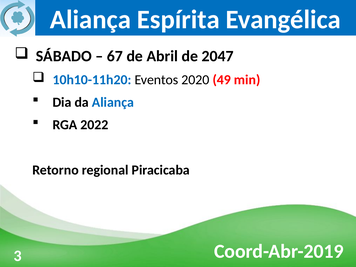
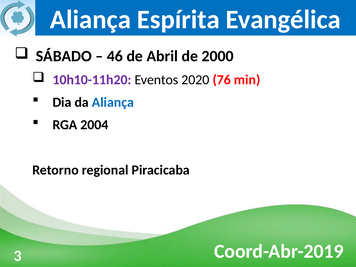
67: 67 -> 46 (115, 56)
2047: 2047 -> 2000 (218, 56)
10h10-11h20 colour: blue -> purple (92, 80)
49: 49 -> 76 (222, 80)
2022: 2022 -> 2004 (94, 125)
